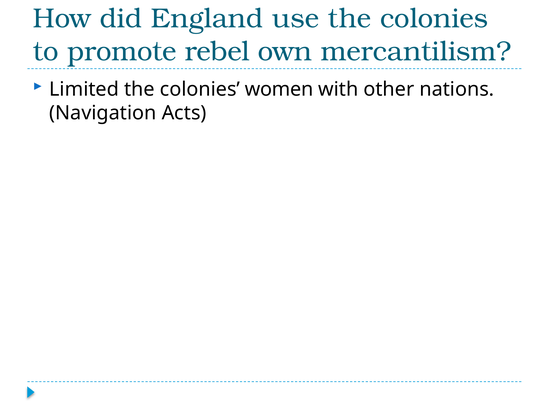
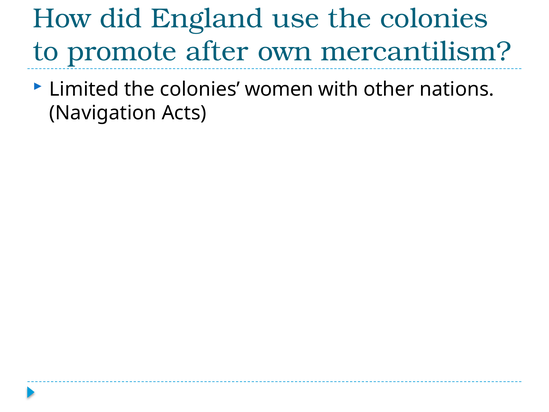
rebel: rebel -> after (217, 51)
